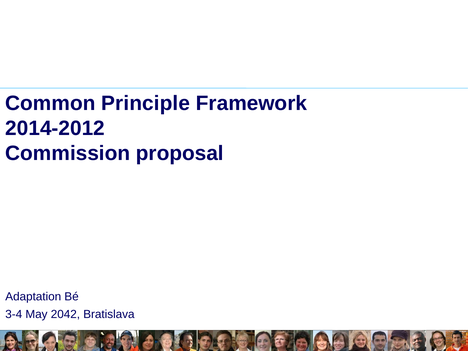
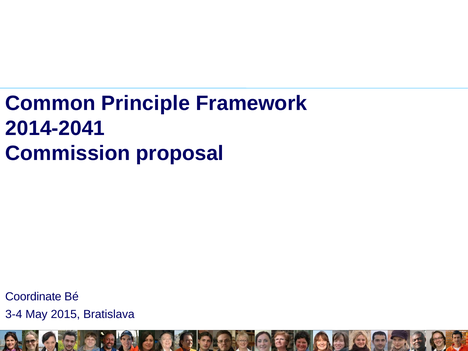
2014-2012: 2014-2012 -> 2014-2041 (55, 128)
Adaptation: Adaptation -> Coordinate (33, 297)
2042: 2042 -> 2015 (65, 314)
